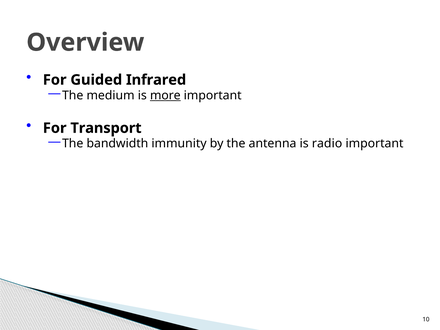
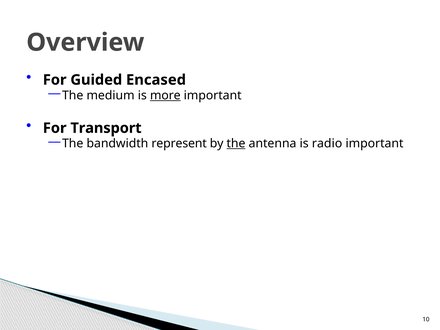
Infrared: Infrared -> Encased (156, 80)
immunity: immunity -> represent (179, 144)
the underline: none -> present (236, 144)
